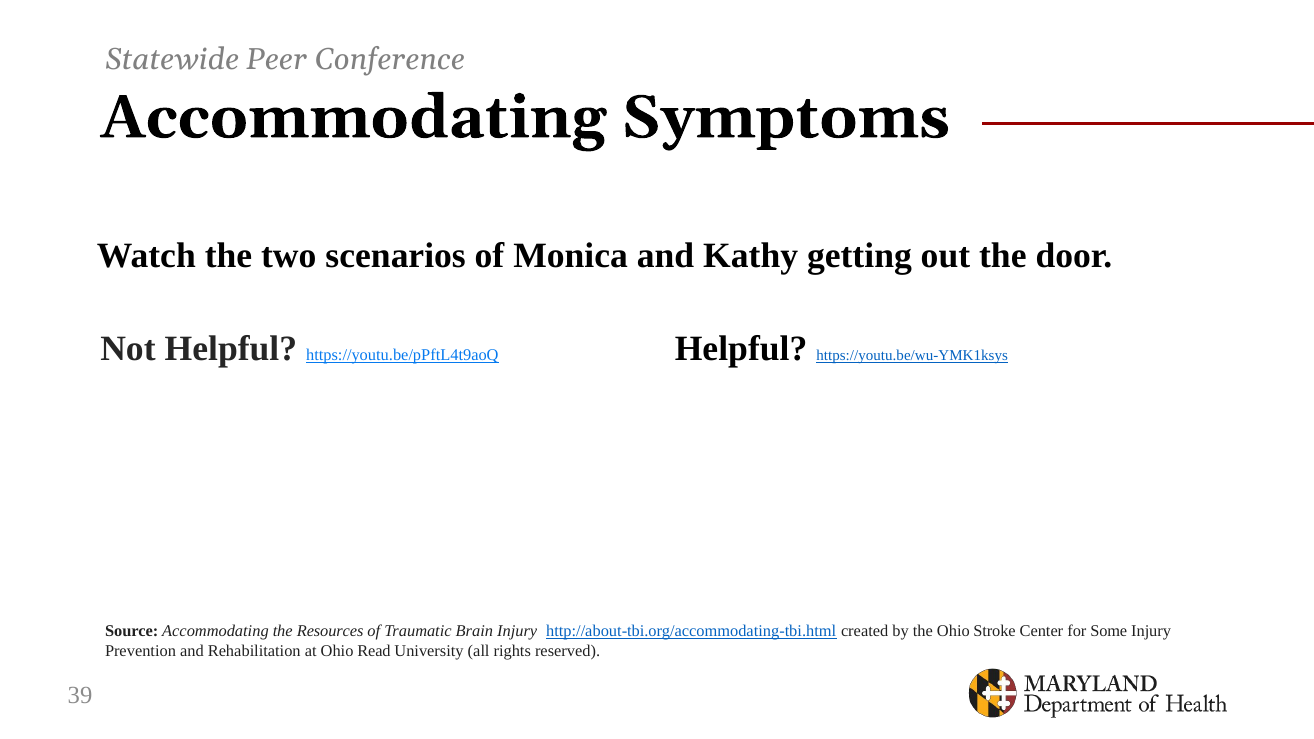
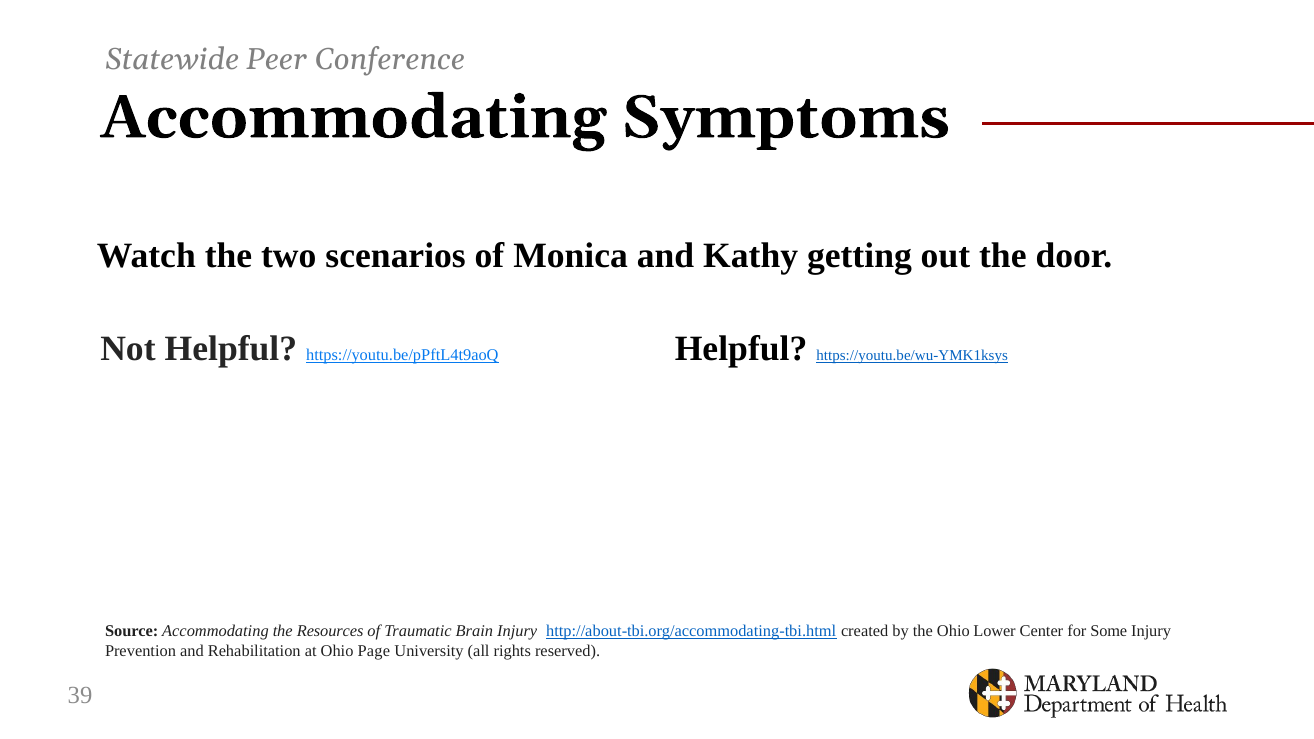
Stroke: Stroke -> Lower (995, 631)
Read: Read -> Page (374, 651)
